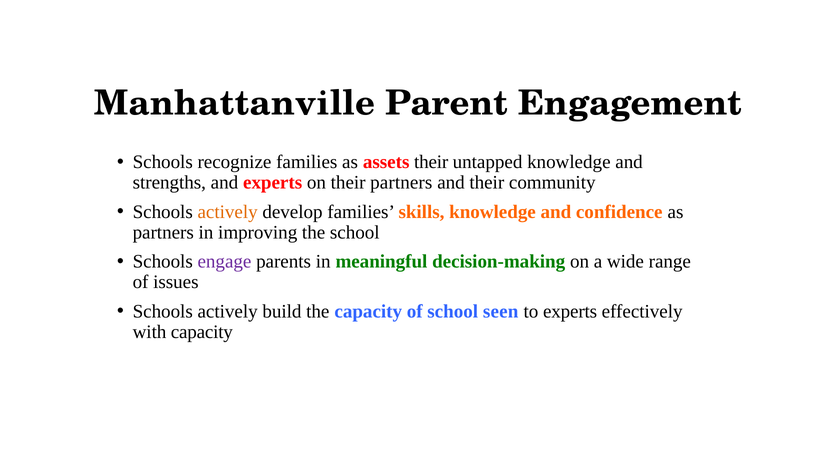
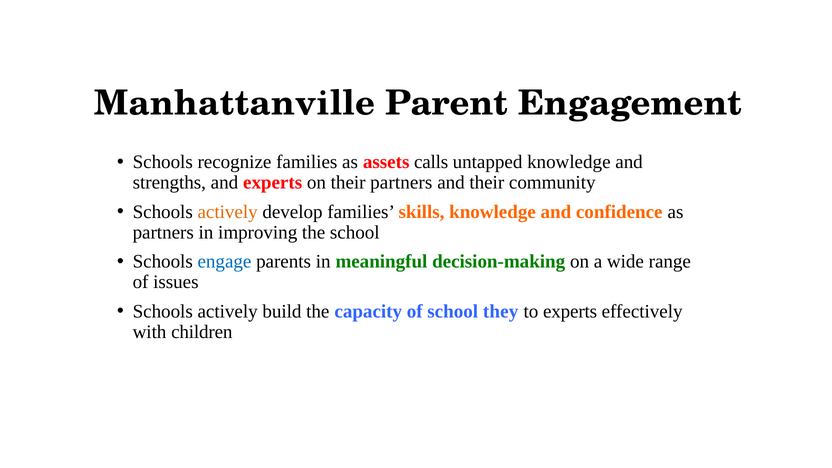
assets their: their -> calls (431, 162)
engage colour: purple -> blue (224, 262)
seen: seen -> they (501, 311)
with capacity: capacity -> children (202, 332)
